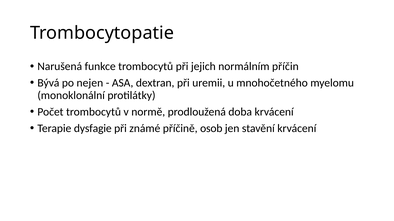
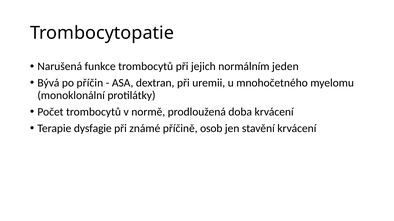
příčin: příčin -> jeden (285, 67)
nejen: nejen -> příčin (90, 83)
